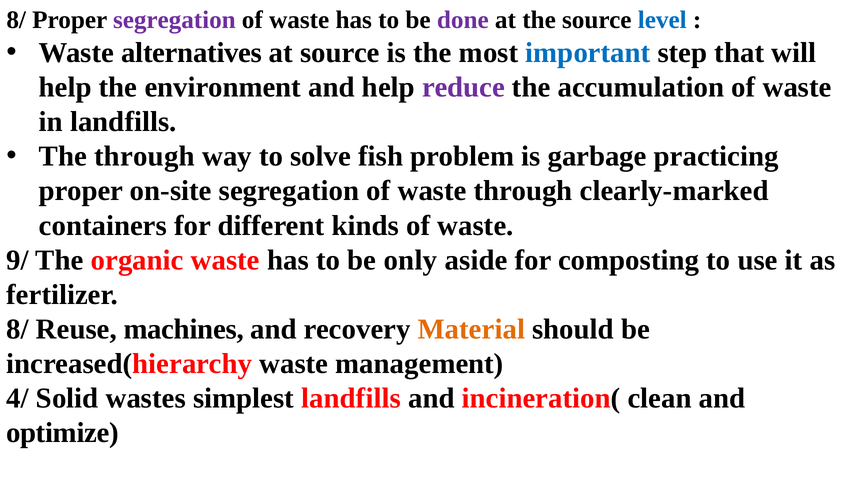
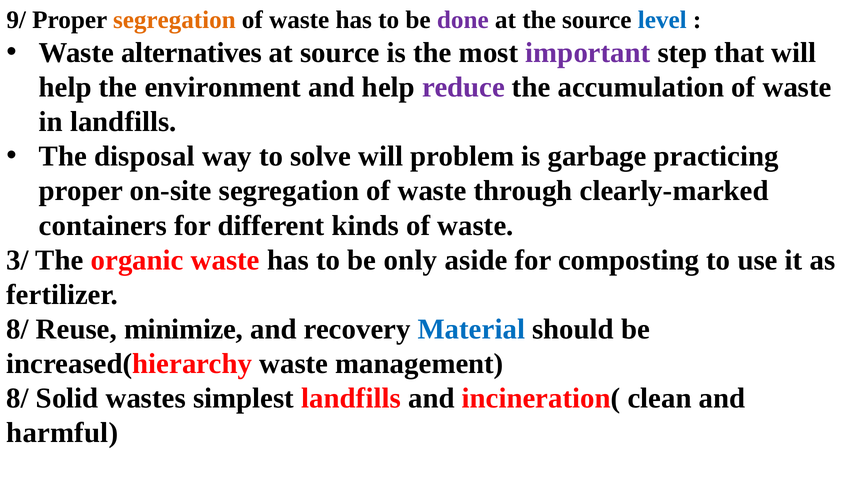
8/: 8/ -> 9/ (16, 20)
segregation colour: purple -> orange (174, 20)
important colour: blue -> purple (588, 53)
The through: through -> disposal (144, 157)
solve fish: fish -> will (381, 157)
9/: 9/ -> 3/ (18, 260)
machines: machines -> minimize (184, 330)
Material colour: orange -> blue (471, 330)
4/: 4/ -> 8/ (18, 399)
optimize: optimize -> harmful (62, 433)
